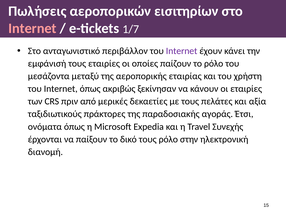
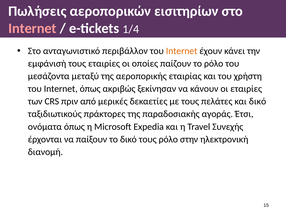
1/7: 1/7 -> 1/4 (131, 29)
Internet colour: purple -> orange (182, 51)
και αξία: αξία -> δικό (258, 101)
